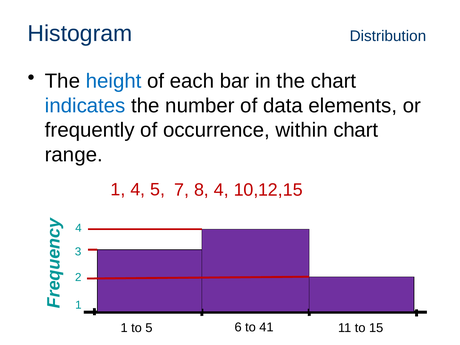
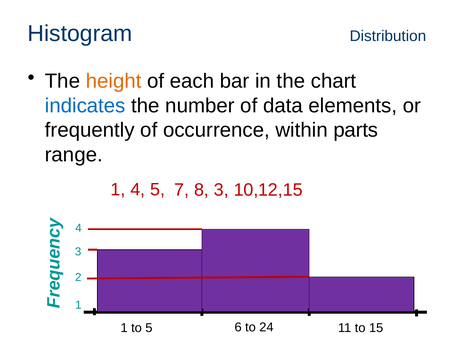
height colour: blue -> orange (114, 81)
within chart: chart -> parts (356, 130)
8 4: 4 -> 3 (221, 190)
41: 41 -> 24 (266, 327)
